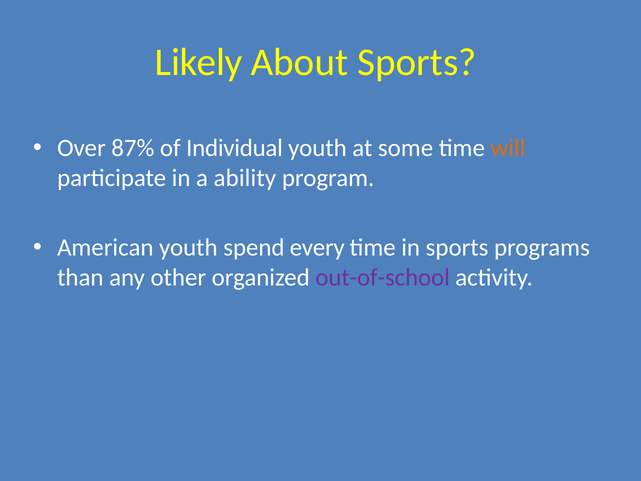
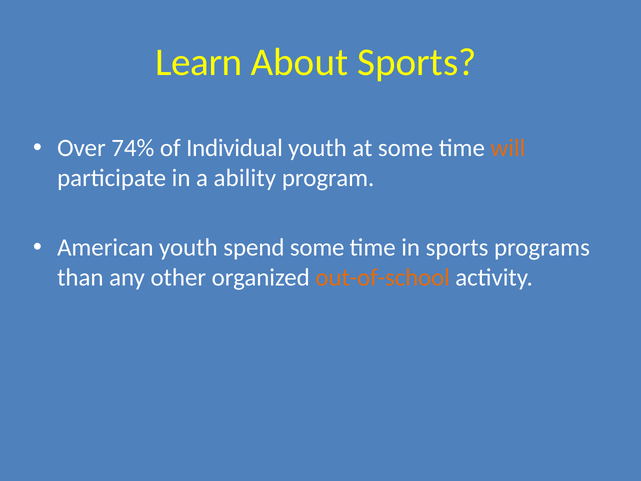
Likely: Likely -> Learn (199, 62)
87%: 87% -> 74% (133, 148)
spend every: every -> some (317, 248)
out-of-school colour: purple -> orange (383, 277)
